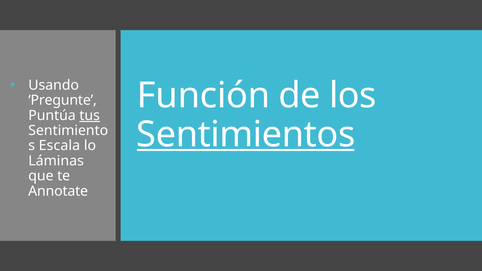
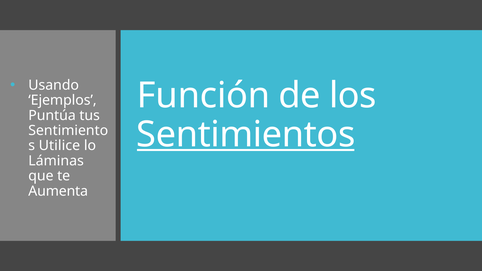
Pregunte: Pregunte -> Ejemplos (62, 100)
tus underline: present -> none (90, 115)
Escala: Escala -> Utilice (59, 146)
Annotate: Annotate -> Aumenta (58, 191)
